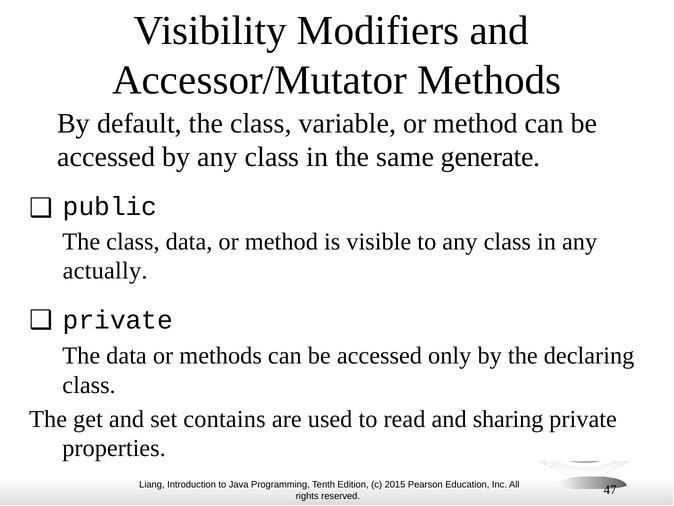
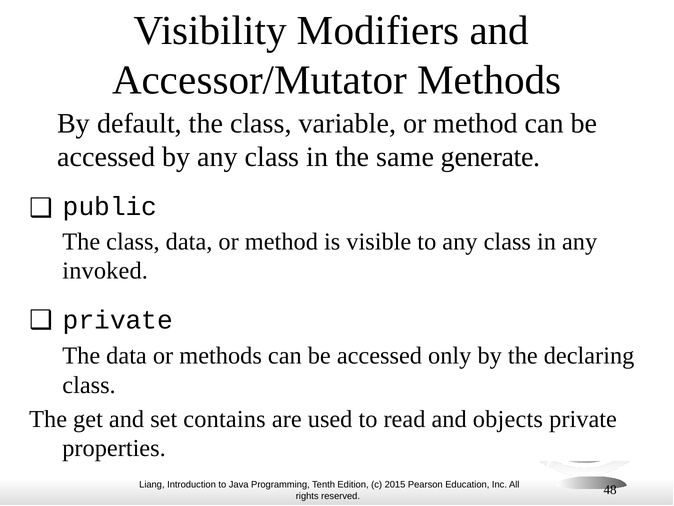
actually: actually -> invoked (105, 271)
sharing: sharing -> objects (508, 419)
47: 47 -> 48 (610, 489)
